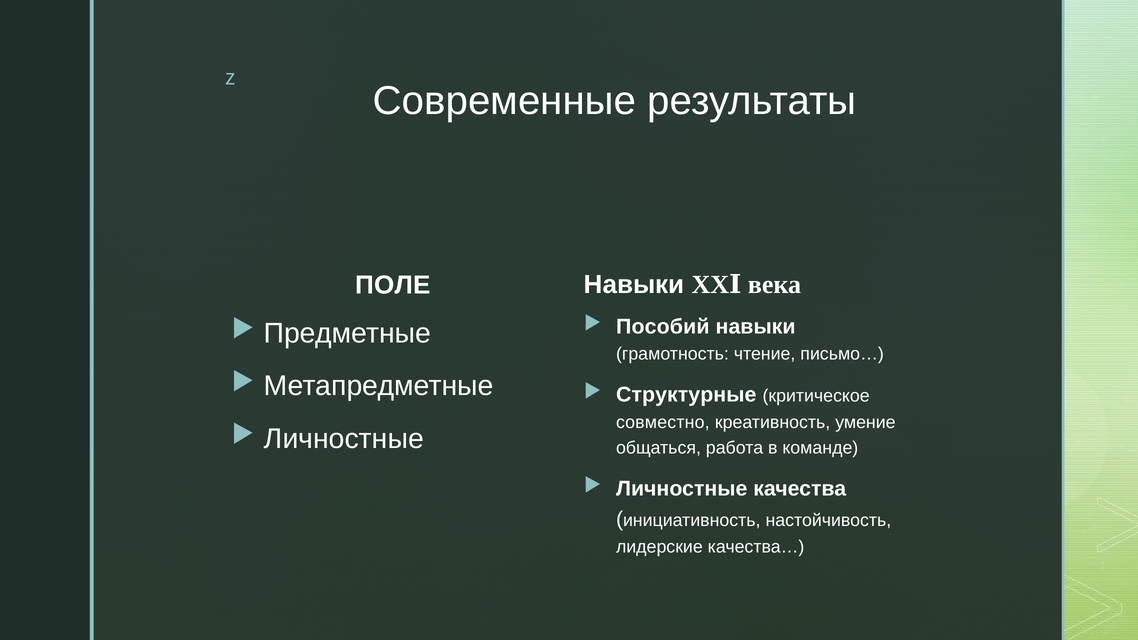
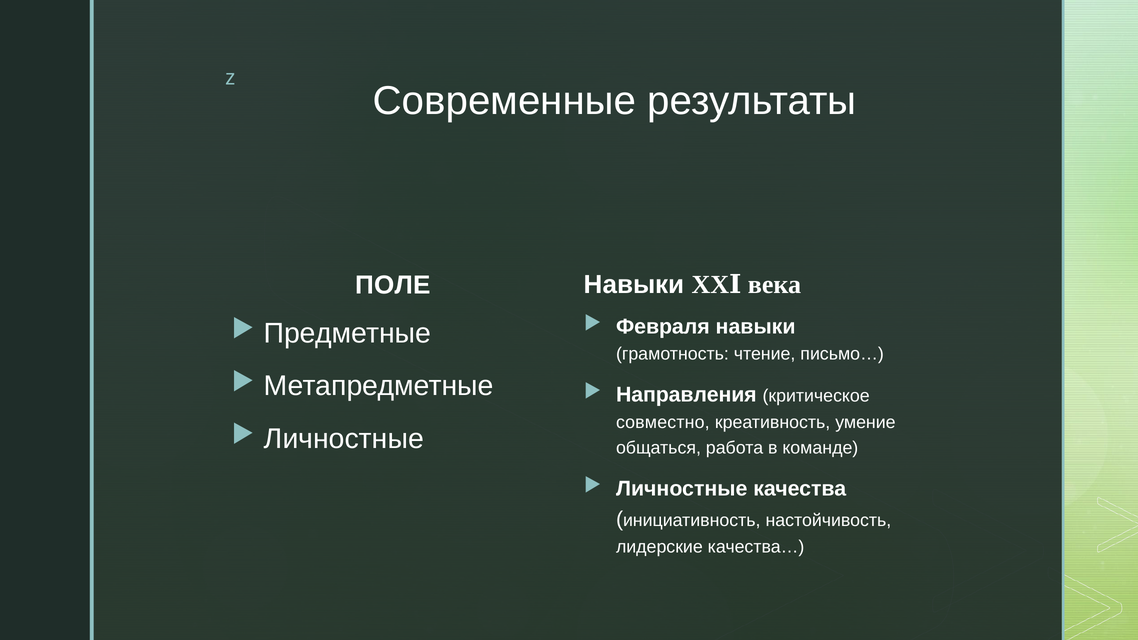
Пособий: Пособий -> Февраля (663, 327)
Структурные: Структурные -> Направления (686, 395)
